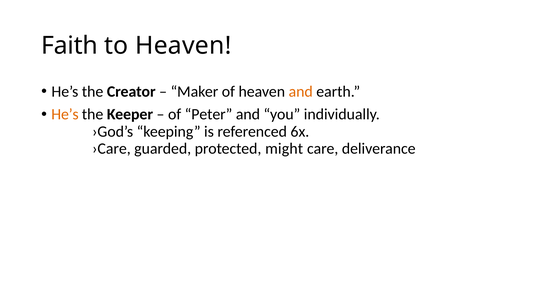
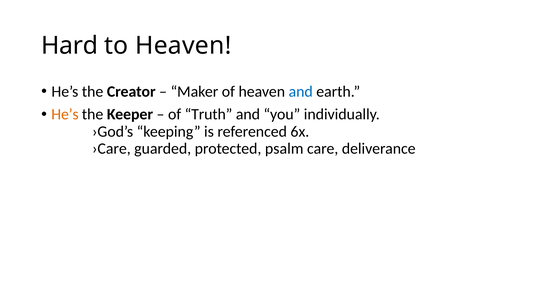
Faith: Faith -> Hard (70, 46)
and colour: orange -> blue (301, 92)
Peter: Peter -> Truth (209, 114)
might: might -> psalm (284, 149)
